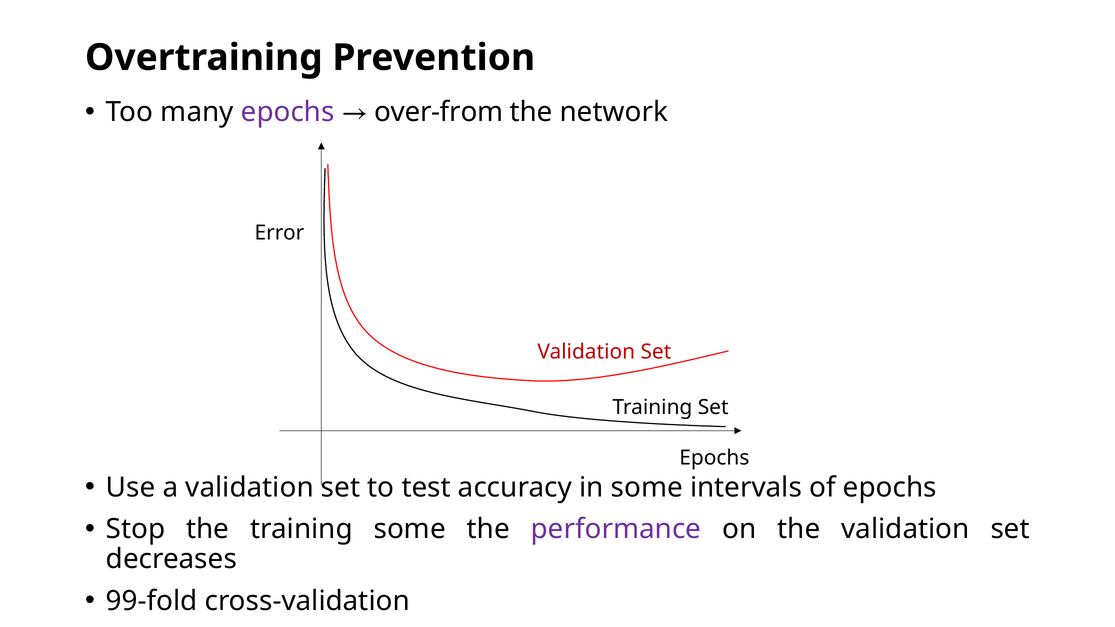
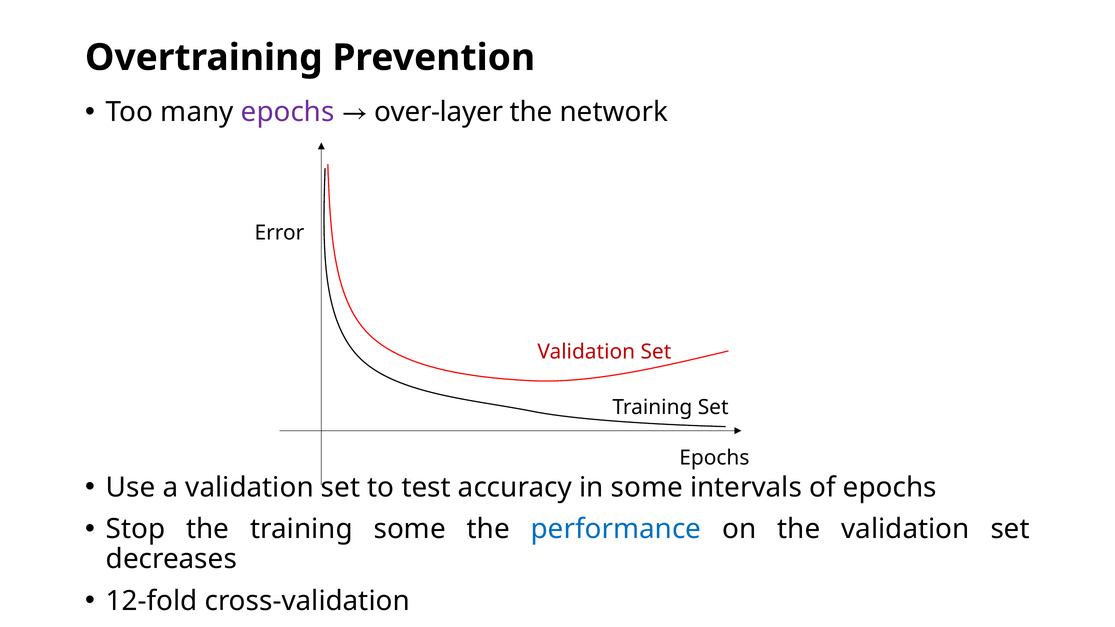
over-from: over-from -> over-layer (439, 112)
performance colour: purple -> blue (616, 529)
99-fold: 99-fold -> 12-fold (152, 601)
